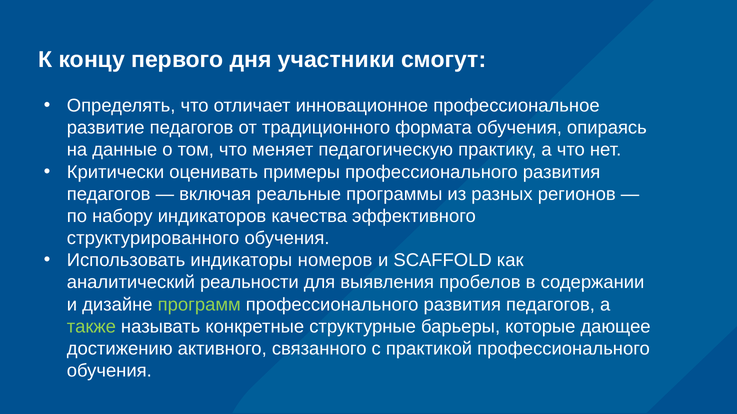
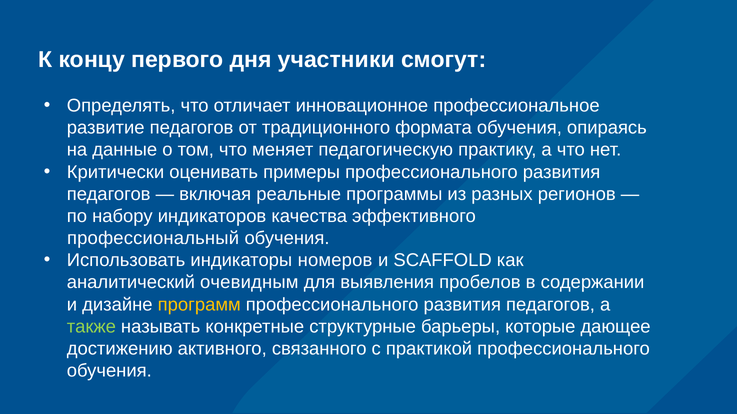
структурированного: структурированного -> профессиональный (153, 239)
реальности: реальности -> очевидным (249, 283)
программ colour: light green -> yellow (199, 305)
